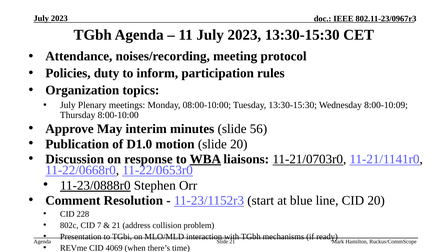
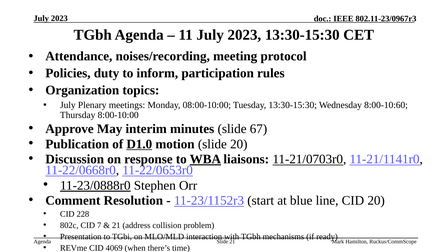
8:00-10:09: 8:00-10:09 -> 8:00-10:60 (386, 105)
56: 56 -> 67 (258, 129)
D1.0 underline: none -> present (139, 144)
